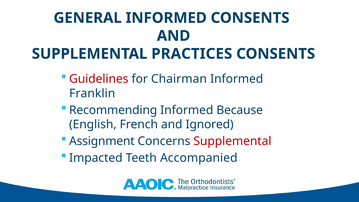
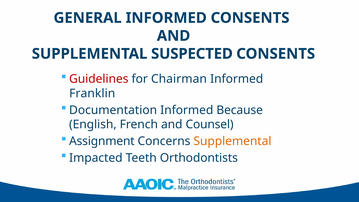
PRACTICES: PRACTICES -> SUSPECTED (192, 54)
Recommending: Recommending -> Documentation (113, 110)
Ignored: Ignored -> Counsel (210, 124)
Supplemental colour: red -> orange (232, 141)
Accompanied: Accompanied -> Orthodontists (199, 158)
